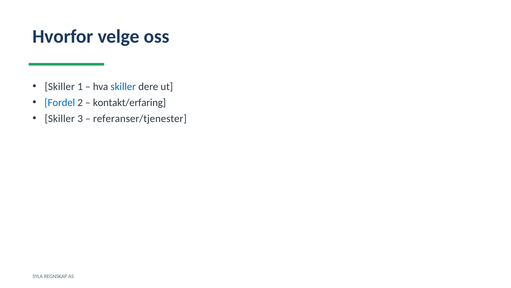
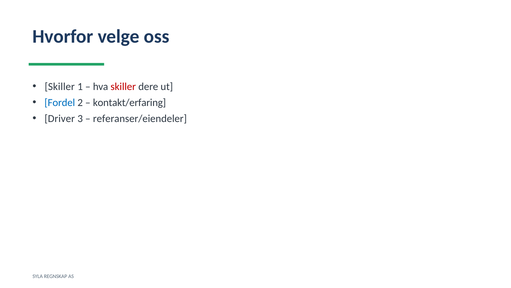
skiller colour: blue -> red (123, 87)
Skiller: Skiller -> Driver (60, 119)
referanser/tjenester: referanser/tjenester -> referanser/eiendeler (140, 119)
